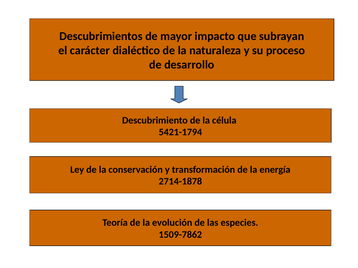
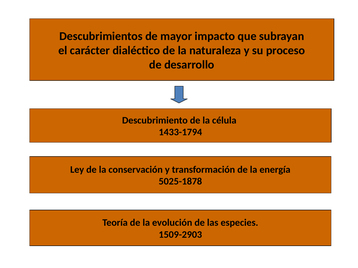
5421-1794: 5421-1794 -> 1433-1794 (180, 132)
2714-1878: 2714-1878 -> 5025-1878 (180, 182)
1509-7862: 1509-7862 -> 1509-2903 (180, 235)
